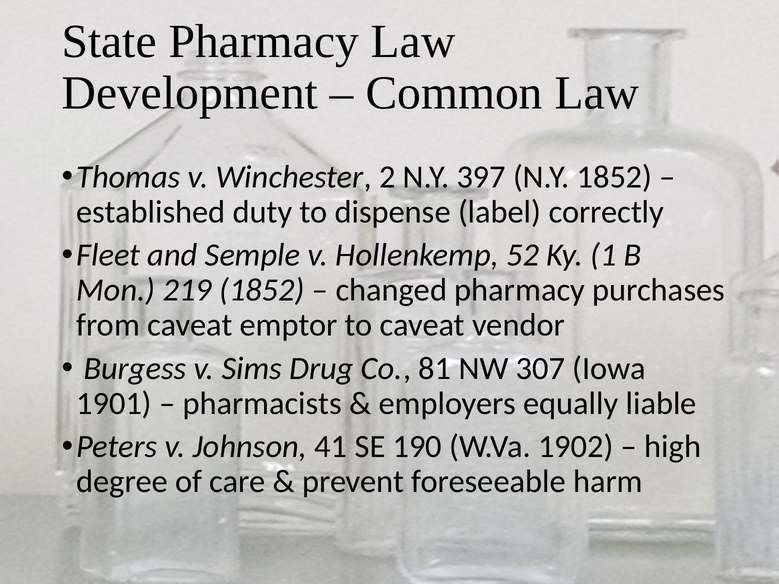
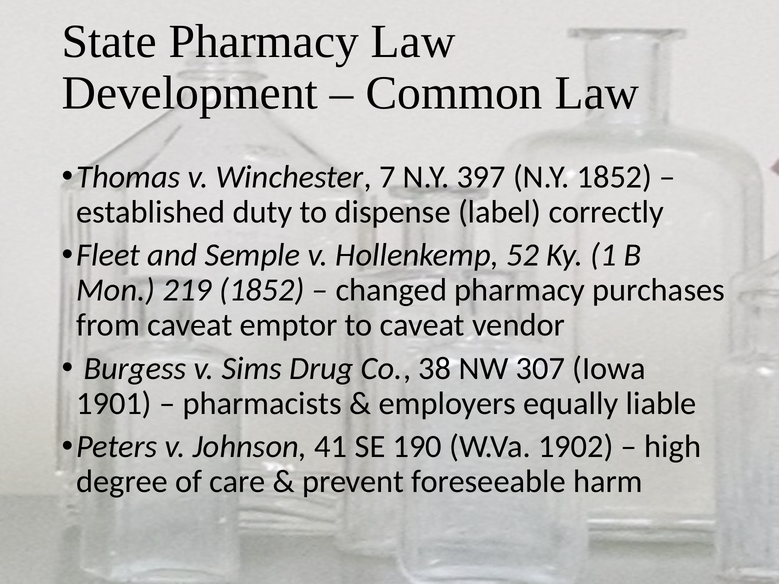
2: 2 -> 7 (387, 177)
81: 81 -> 38 (435, 369)
